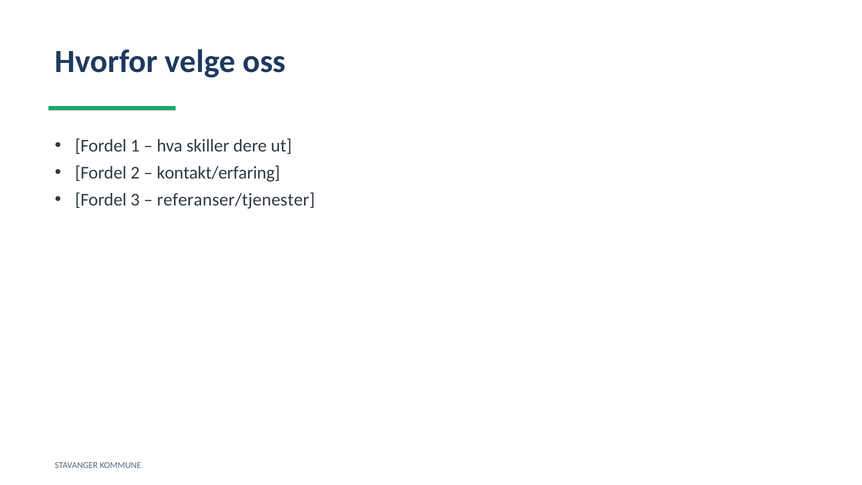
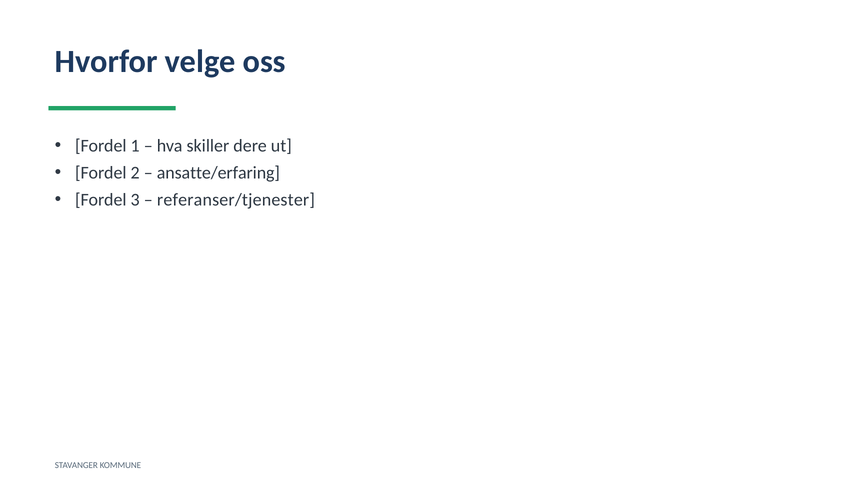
kontakt/erfaring: kontakt/erfaring -> ansatte/erfaring (218, 173)
